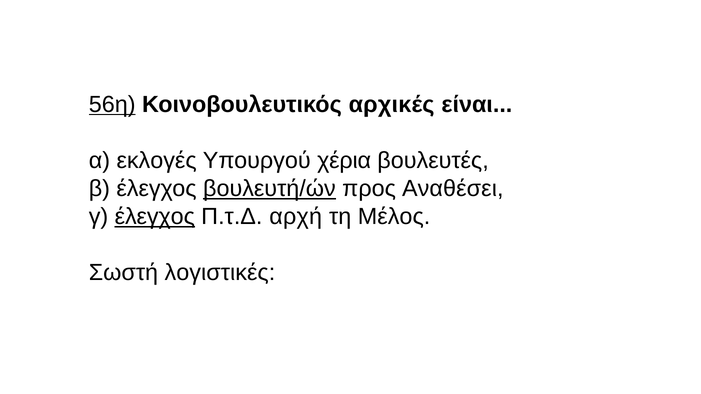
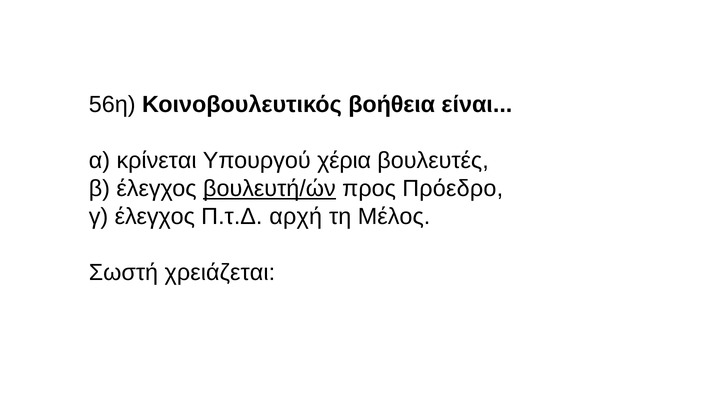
56η underline: present -> none (112, 105)
αρχικές: αρχικές -> βοήθεια (392, 105)
εκλογές: εκλογές -> κρίνεται (157, 161)
Αναθέσει: Αναθέσει -> Πρόεδρο (453, 189)
έλεγχος underline: present -> none (155, 217)
λογιστικές: λογιστικές -> χρειάζεται (220, 273)
